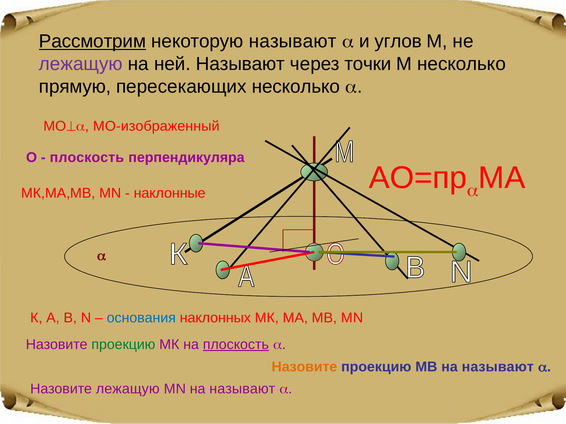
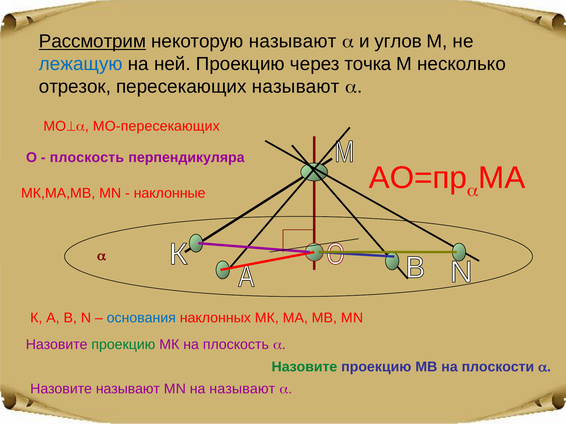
лежащую colour: purple -> blue (81, 64)
ней Называют: Называют -> Проекцию (240, 64)
точки: точки -> точка (368, 64)
прямую: прямую -> отрезок (75, 87)
пересекающих несколько: несколько -> называют (296, 87)
МО-изображенный: МО-изображенный -> МО-пересекающих (156, 126)
плоскость underline: present -> none (236, 345)
Назовите colour: orange -> green (304, 367)
МВ на называют: называют -> плоскости (498, 367)
Назовите лежащую: лежащую -> называют (128, 389)
